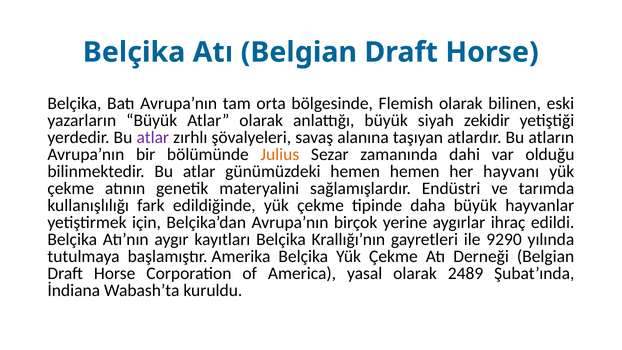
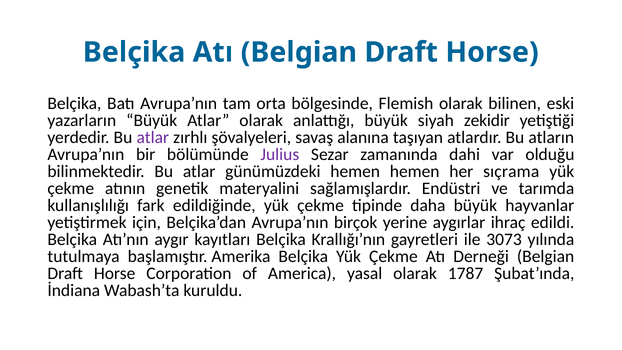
Julius colour: orange -> purple (280, 154)
hayvanı: hayvanı -> sıçrama (511, 171)
9290: 9290 -> 3073 (504, 240)
2489: 2489 -> 1787 (466, 274)
